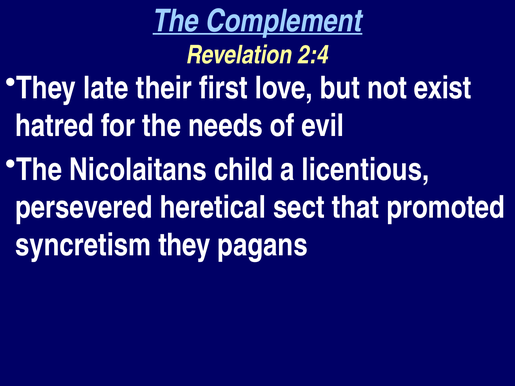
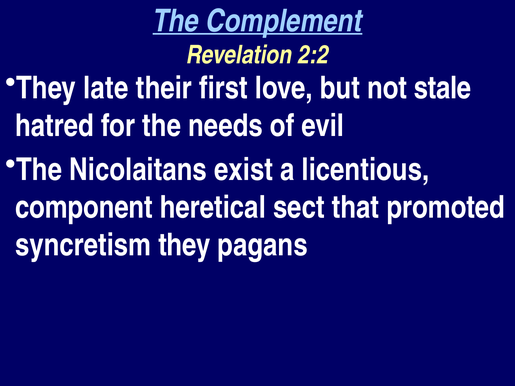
2:4: 2:4 -> 2:2 (313, 55)
exist: exist -> stale (443, 88)
child: child -> exist (244, 170)
persevered: persevered -> component (84, 208)
